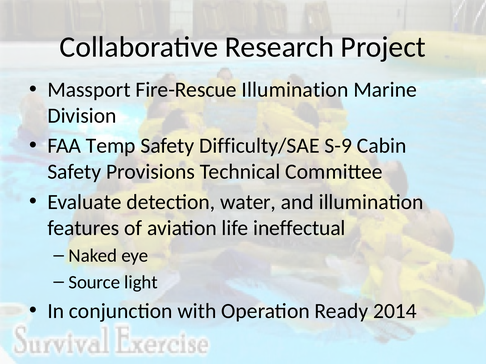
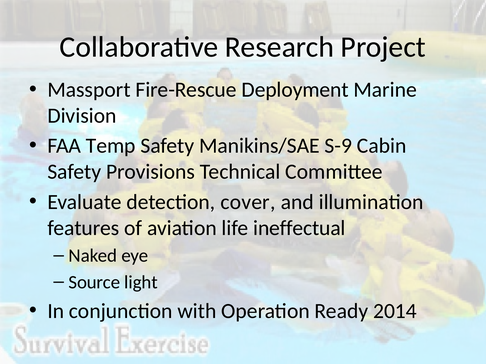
Fire-Rescue Illumination: Illumination -> Deployment (295, 90)
Difficulty/SAE: Difficulty/SAE -> Manikins/SAE (259, 146)
water: water -> cover (248, 202)
